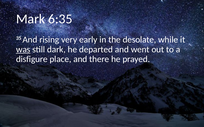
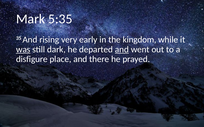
6:35: 6:35 -> 5:35 (60, 19)
desolate: desolate -> kingdom (139, 40)
and underline: none -> present (122, 50)
